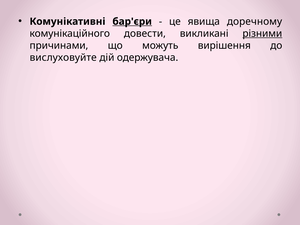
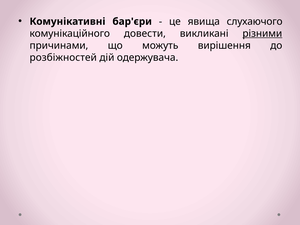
бар'єри underline: present -> none (132, 21)
доречному: доречному -> слухаючого (255, 21)
вислуховуйте: вислуховуйте -> розбіжностей (63, 57)
